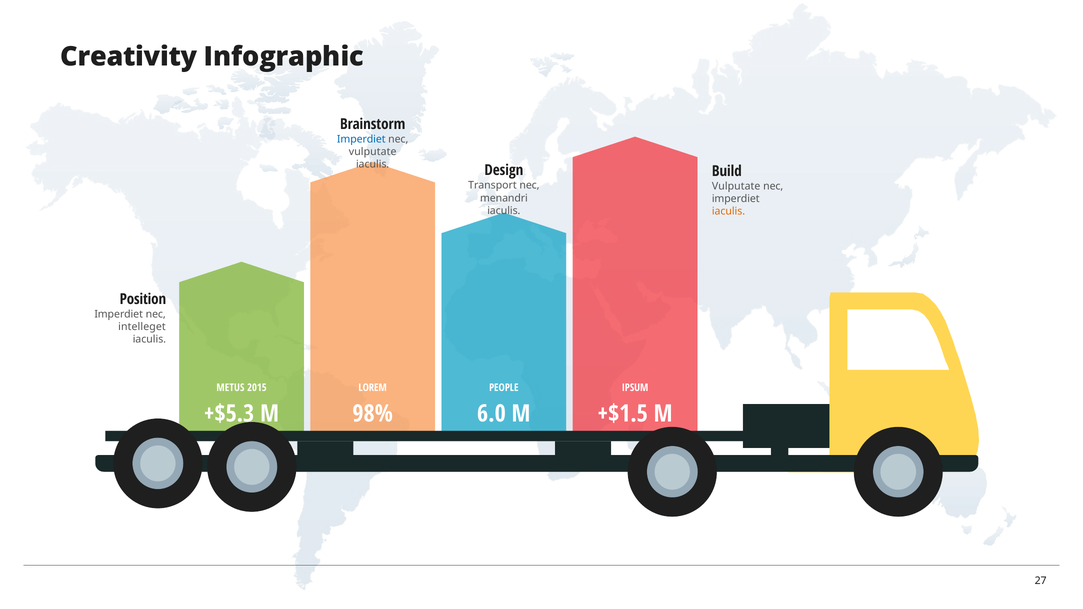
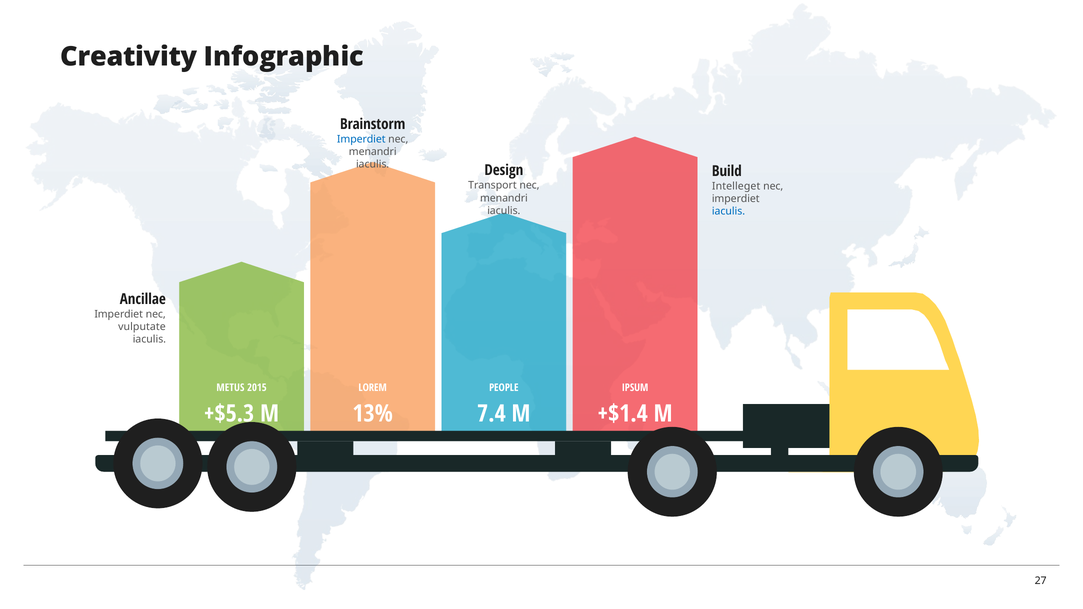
vulputate: vulputate -> menandri (373, 152)
Vulputate: Vulputate -> Intelleget (736, 186)
iaculis colour: orange -> blue (729, 212)
Position: Position -> Ancillae (143, 299)
intelleget: intelleget -> vulputate (142, 327)
98%: 98% -> 13% (373, 414)
6.0: 6.0 -> 7.4 (491, 414)
+$1.5: +$1.5 -> +$1.4 (623, 414)
